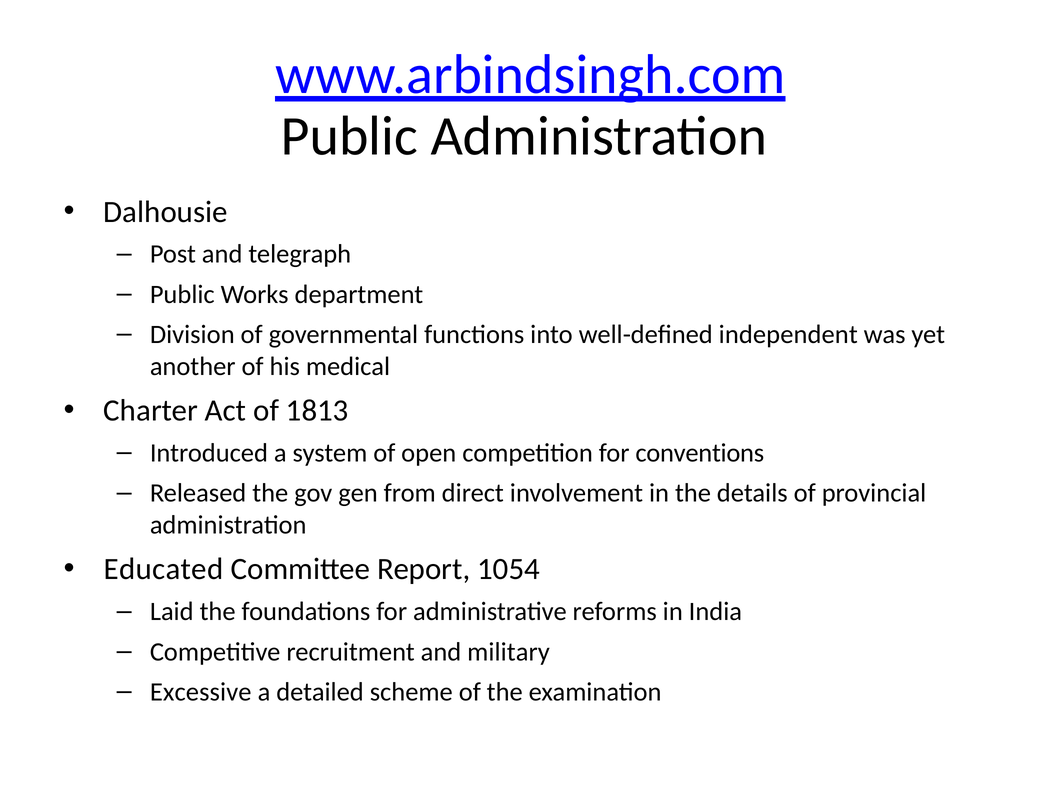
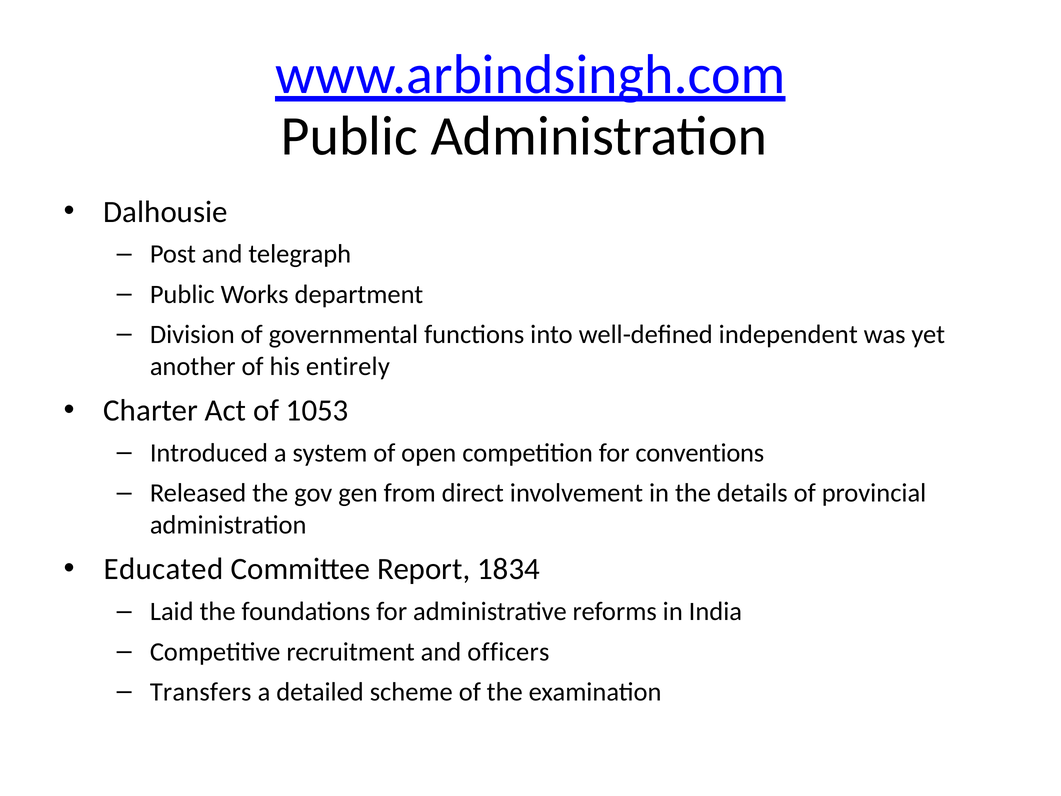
medical: medical -> entirely (348, 366)
1813: 1813 -> 1053 (317, 410)
1054: 1054 -> 1834 (509, 569)
military: military -> officers (508, 652)
Excessive: Excessive -> Transfers (201, 692)
